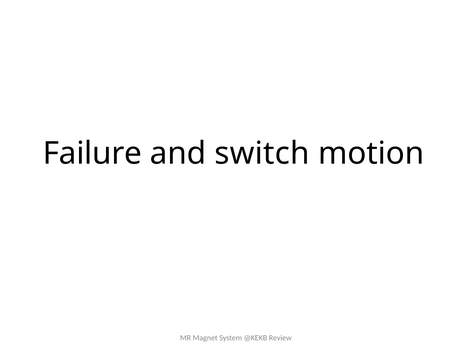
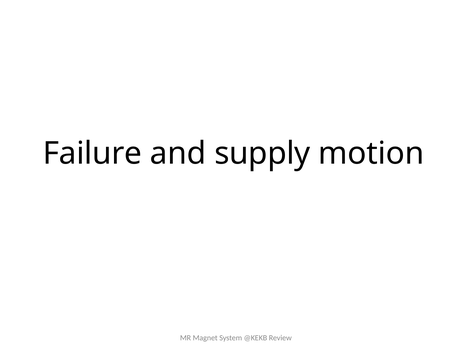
switch: switch -> supply (262, 153)
